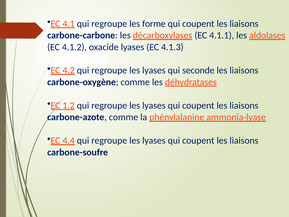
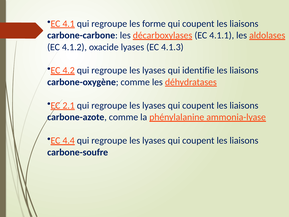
seconde: seconde -> identifie (198, 70)
1.2: 1.2 -> 2.1 (69, 105)
